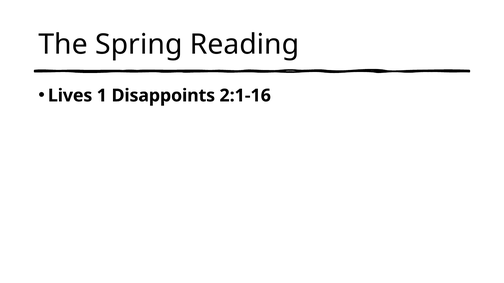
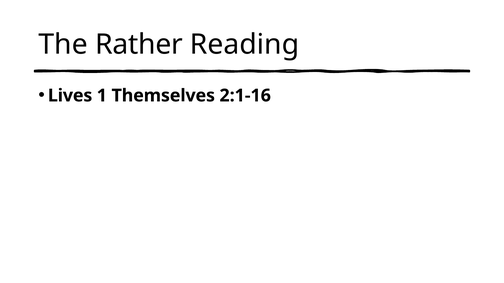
Spring: Spring -> Rather (139, 44)
Disappoints: Disappoints -> Themselves (163, 96)
